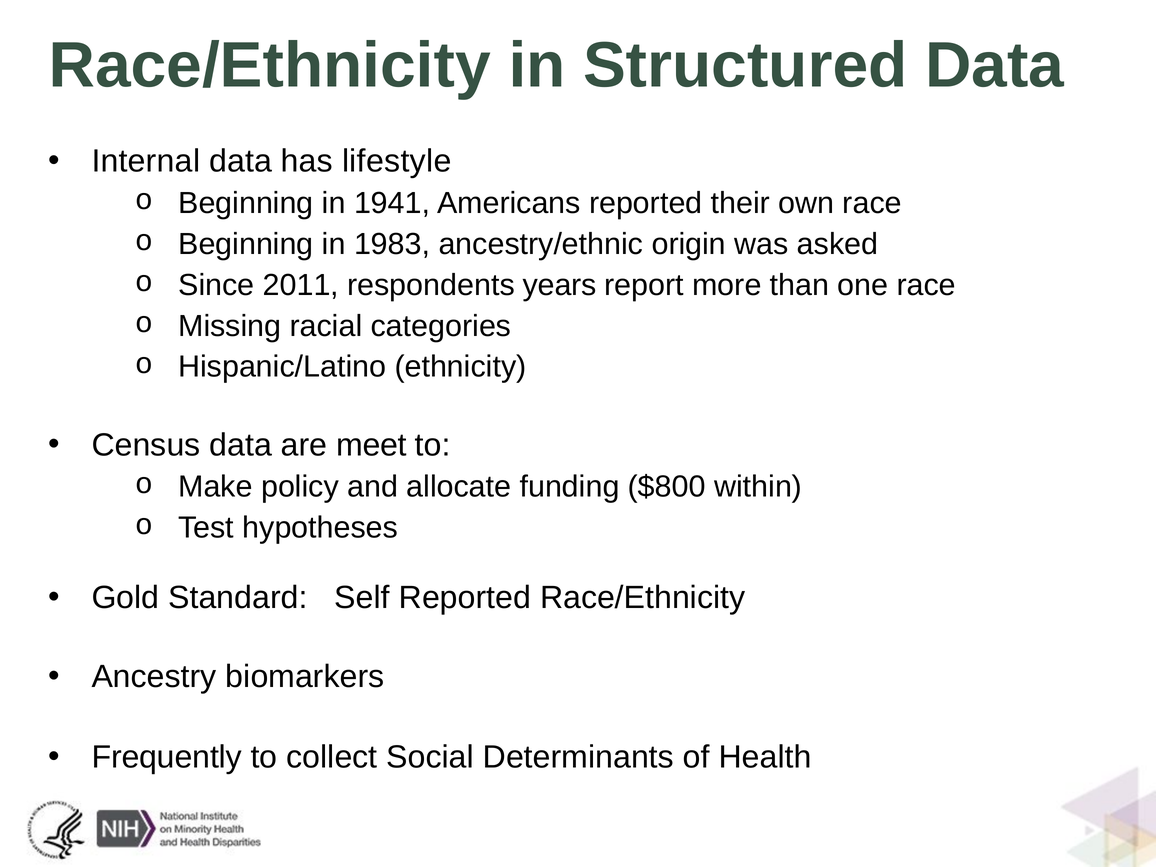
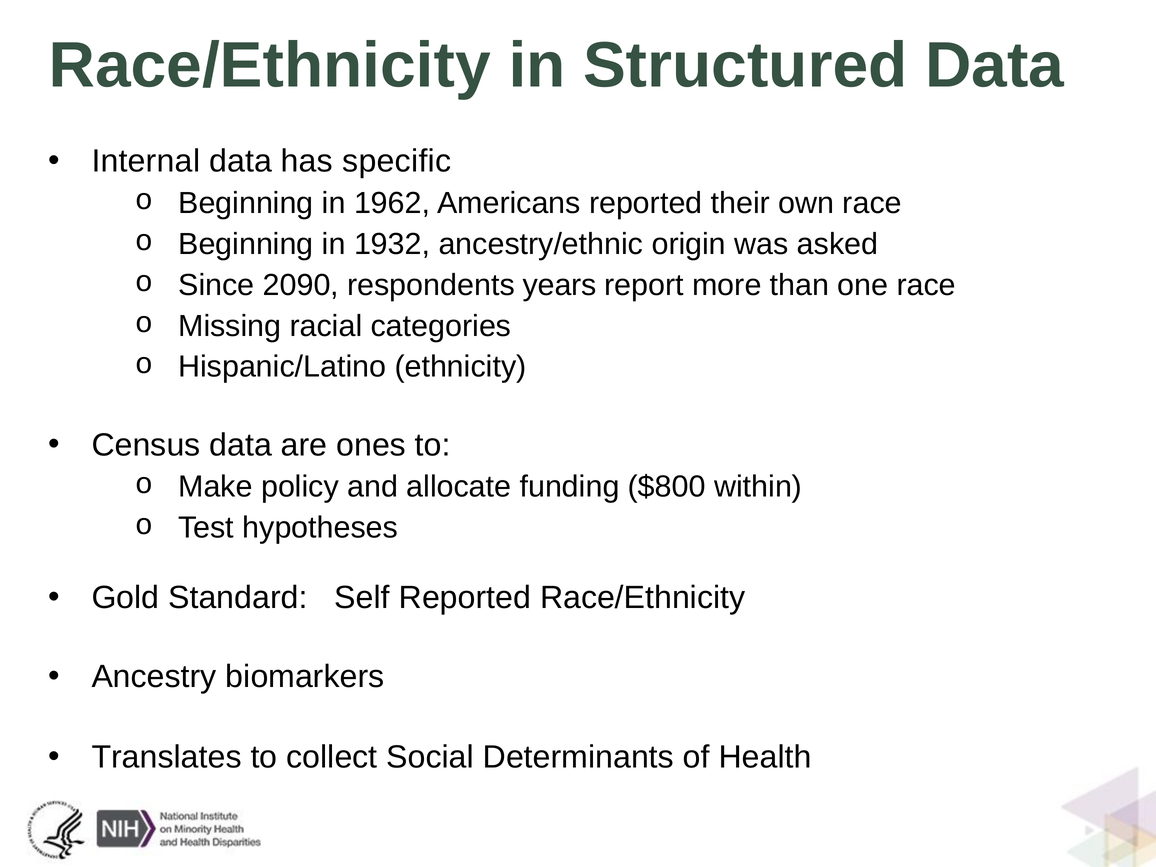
lifestyle: lifestyle -> specific (397, 161)
1941: 1941 -> 1962 (392, 203)
1983: 1983 -> 1932 (392, 244)
2011: 2011 -> 2090 (301, 285)
meet: meet -> ones (371, 445)
Frequently: Frequently -> Translates (167, 757)
